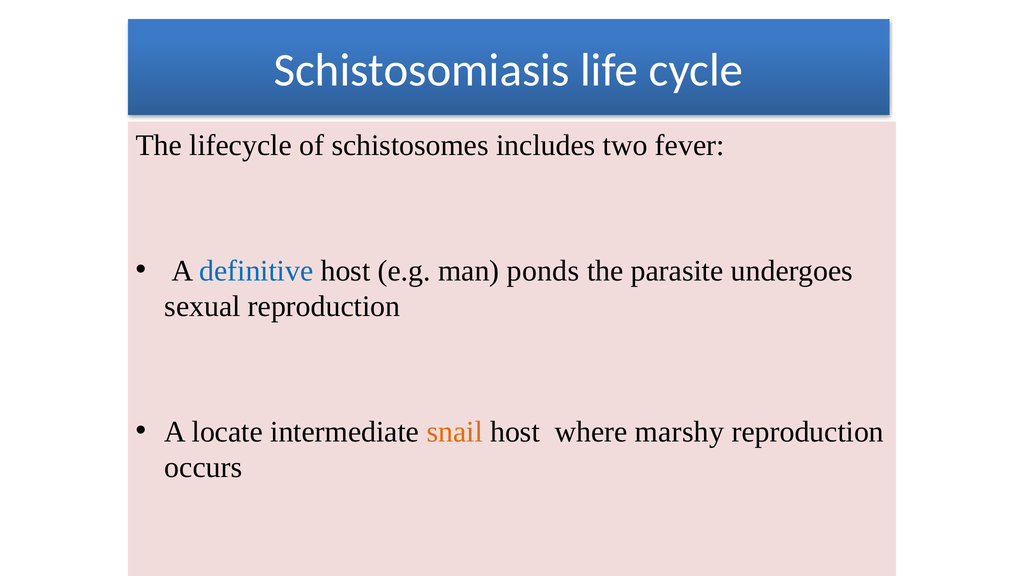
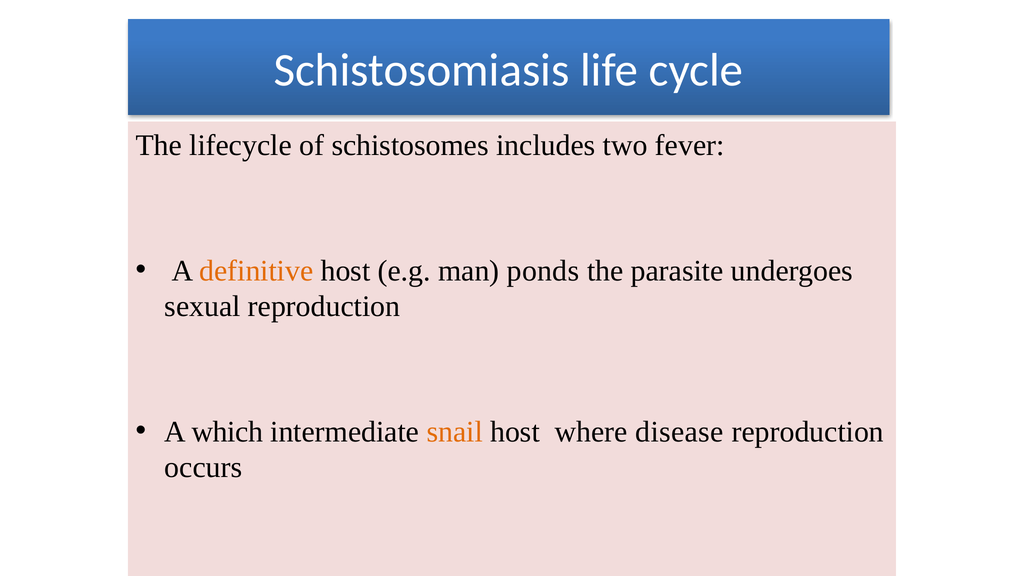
definitive colour: blue -> orange (256, 271)
locate: locate -> which (227, 432)
marshy: marshy -> disease (679, 432)
